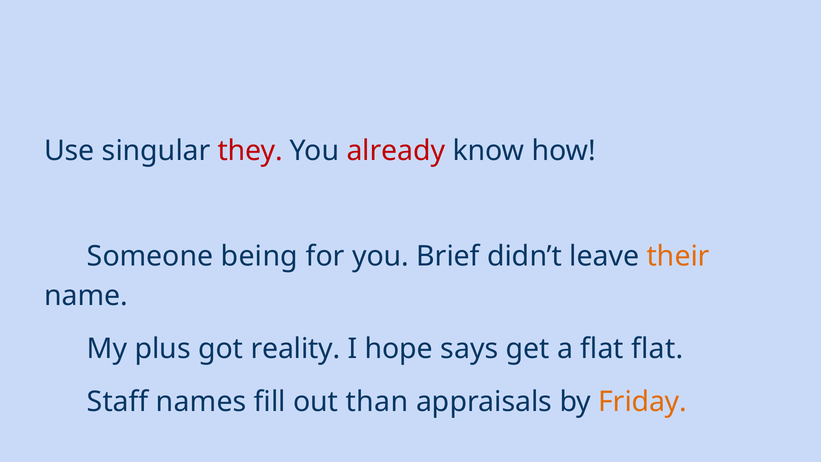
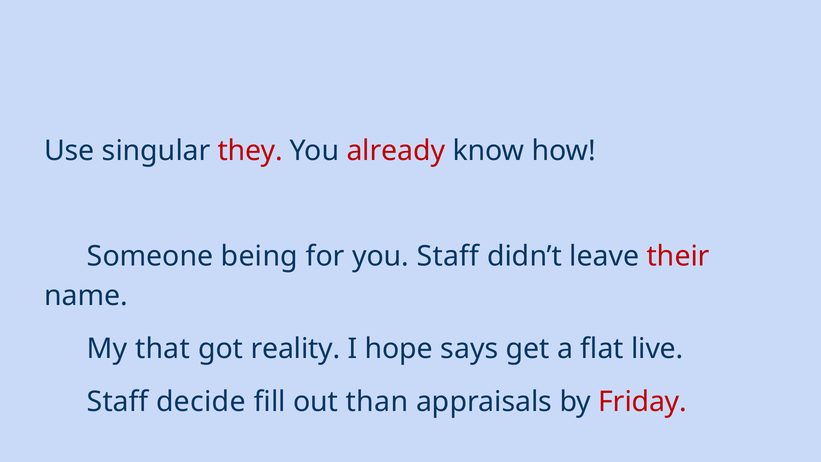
you Brief: Brief -> Staff (448, 256)
their colour: orange -> red (678, 256)
plus: plus -> that (163, 349)
flat flat: flat -> live (657, 349)
names: names -> decide (201, 402)
Friday colour: orange -> red (643, 402)
